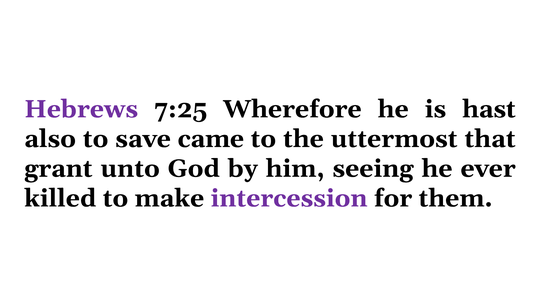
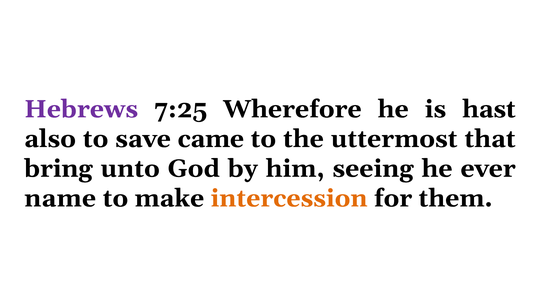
grant: grant -> bring (58, 168)
killed: killed -> name (60, 198)
intercession colour: purple -> orange (289, 198)
